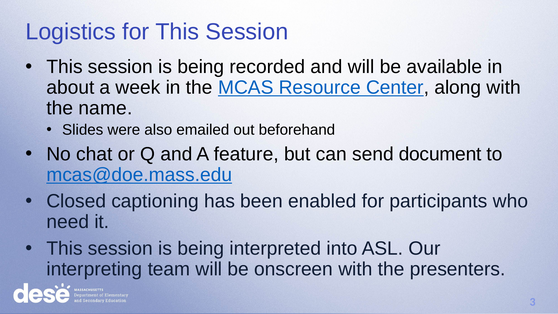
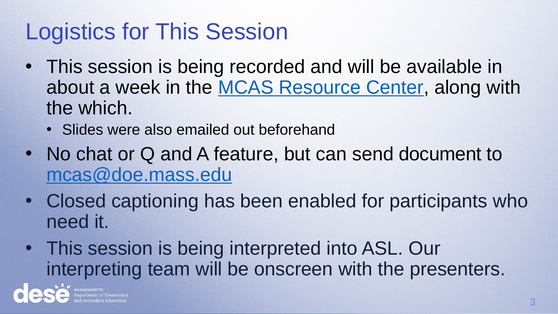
name: name -> which (106, 108)
